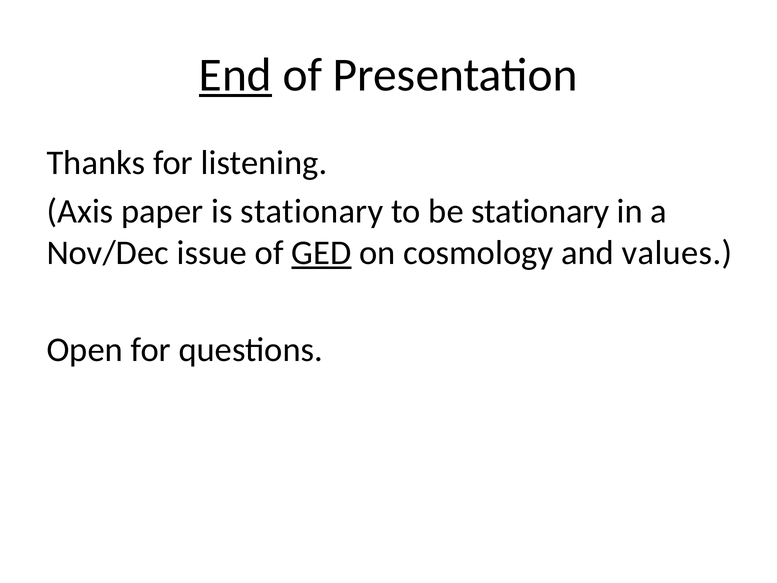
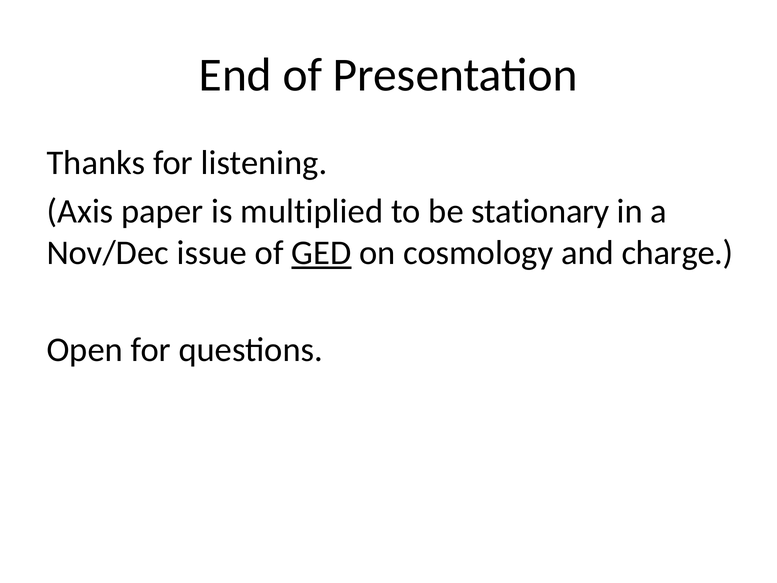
End underline: present -> none (235, 75)
is stationary: stationary -> multiplied (312, 211)
values: values -> charge (677, 253)
